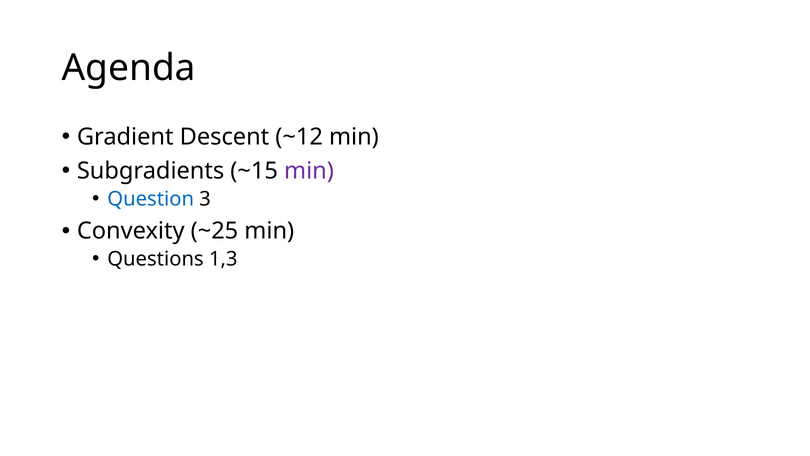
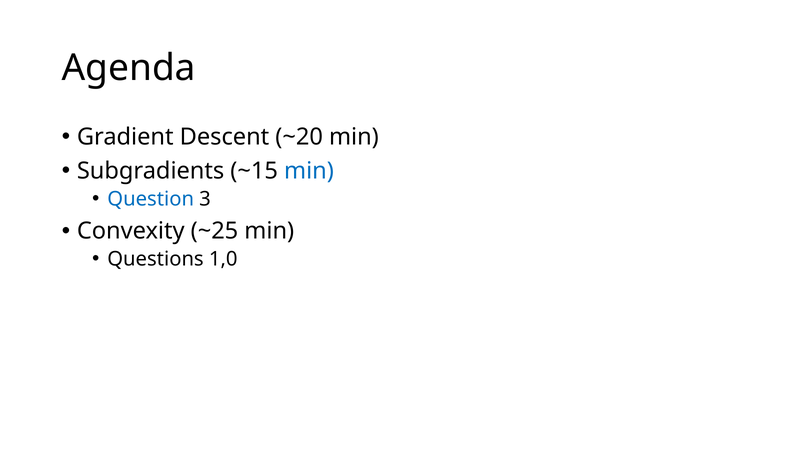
~12: ~12 -> ~20 (299, 137)
min colour: purple -> blue (309, 171)
1,3: 1,3 -> 1,0 (223, 259)
